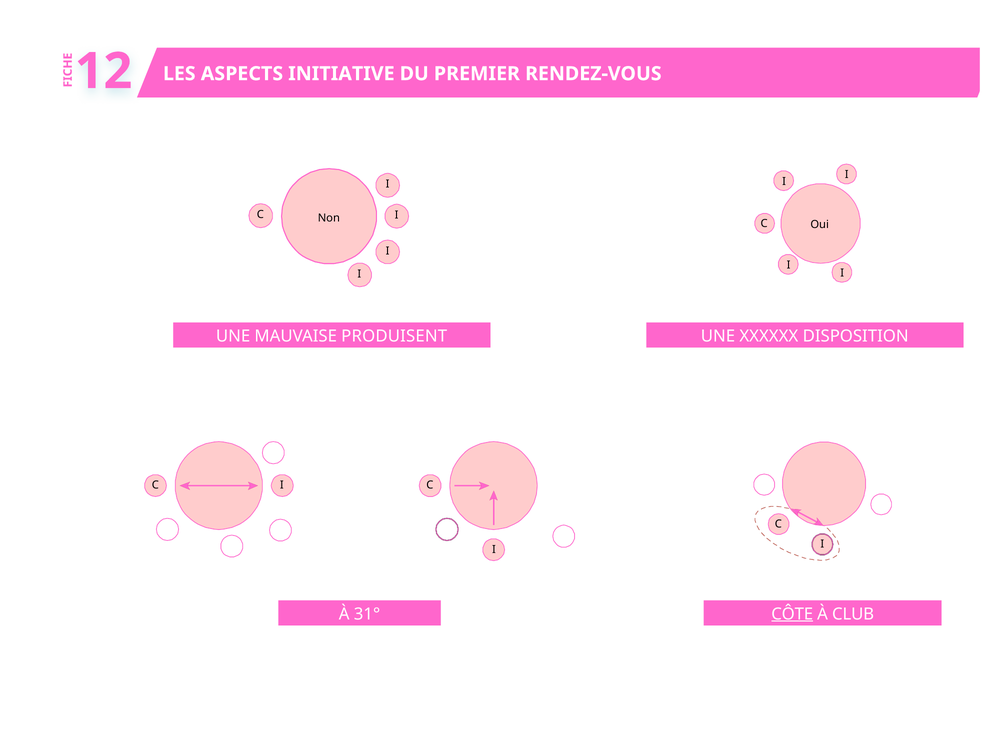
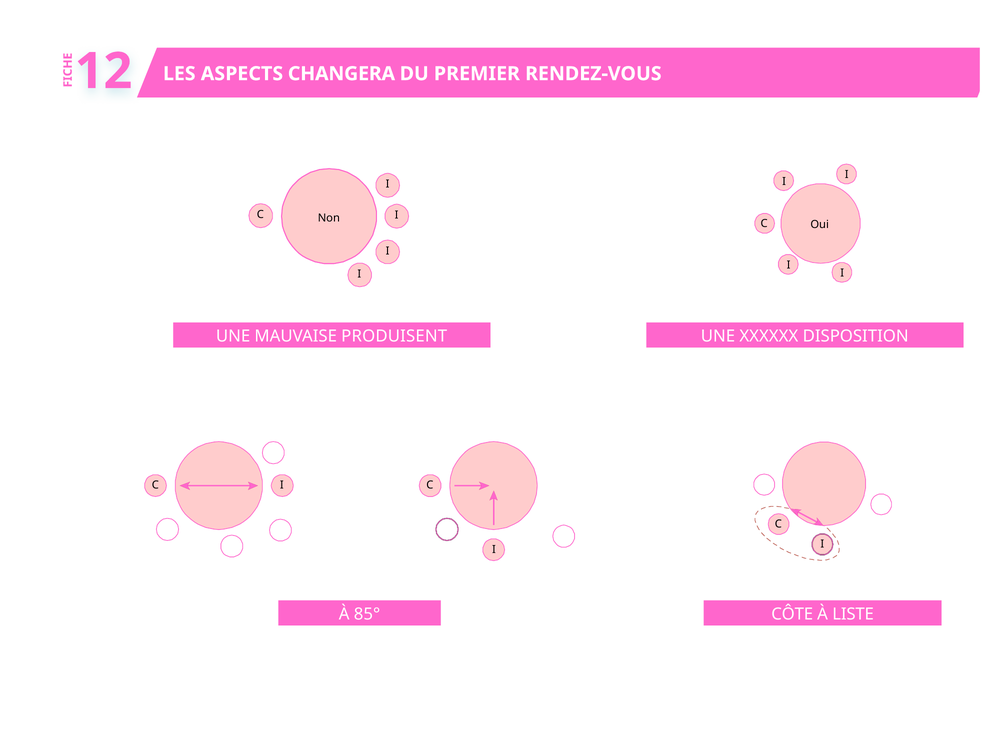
INITIATIVE: INITIATIVE -> CHANGERA (341, 74)
31°: 31° -> 85° (367, 613)
CÔTE underline: present -> none (792, 613)
CLUB: CLUB -> LISTE (853, 613)
